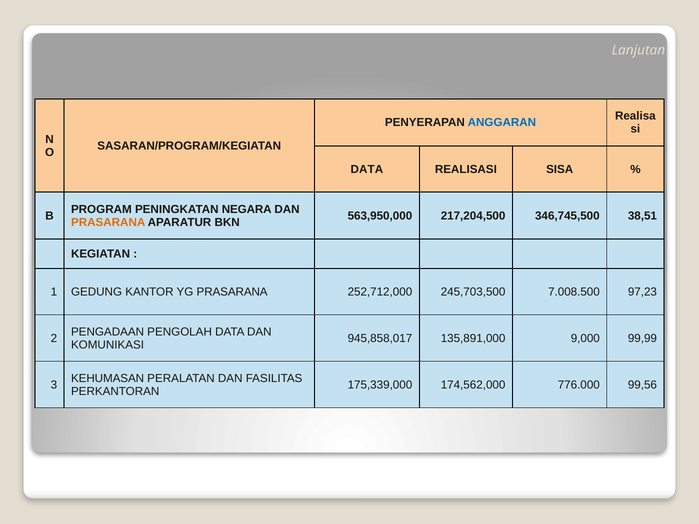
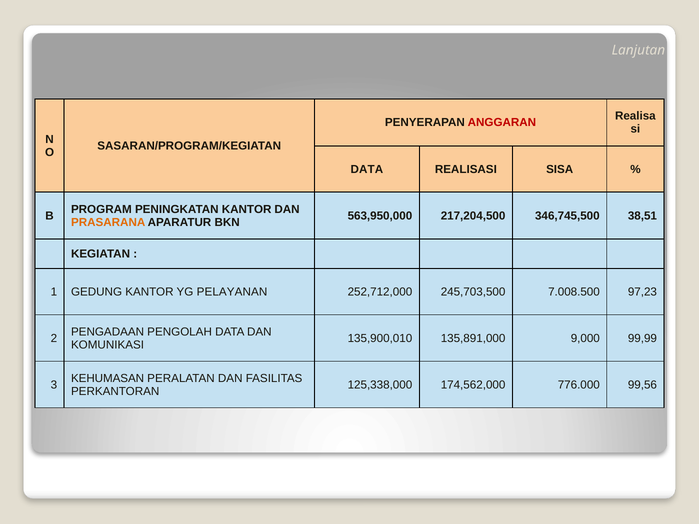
ANGGARAN colour: blue -> red (502, 123)
PENINGKATAN NEGARA: NEGARA -> KANTOR (247, 209)
YG PRASARANA: PRASARANA -> PELAYANAN (232, 292)
945,858,017: 945,858,017 -> 135,900,010 (380, 338)
175,339,000: 175,339,000 -> 125,338,000 (380, 385)
